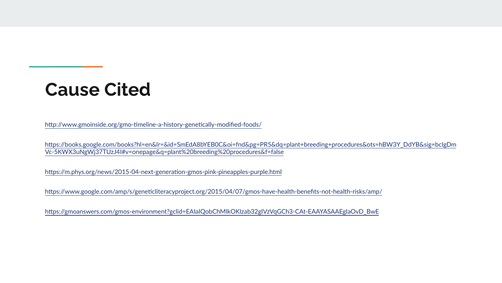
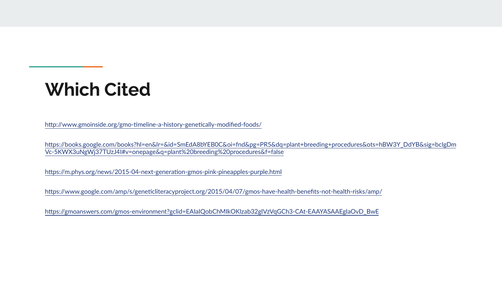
Cause: Cause -> Which (73, 90)
